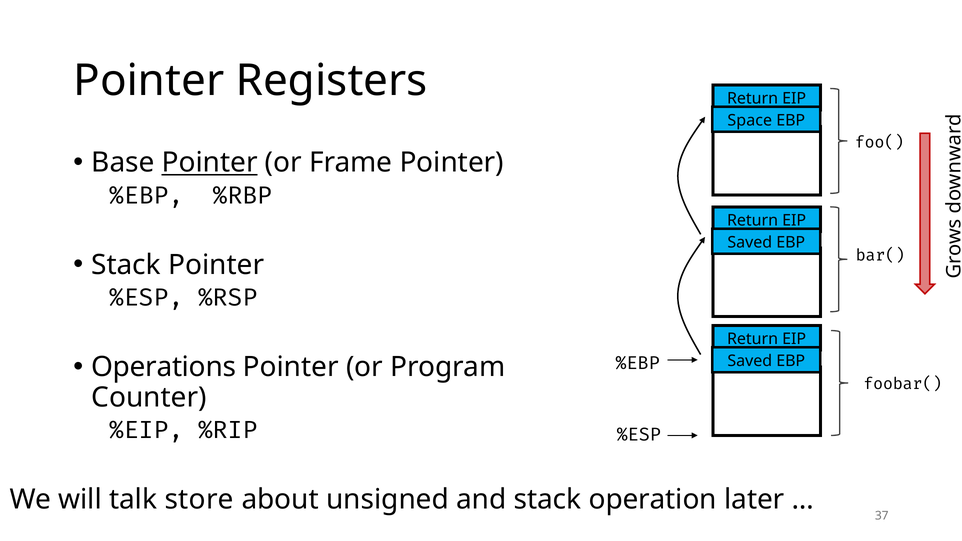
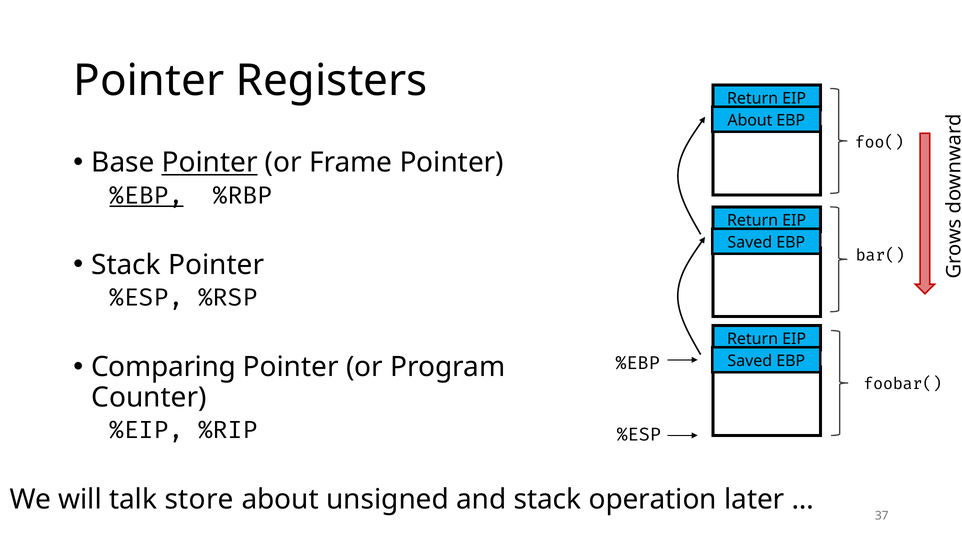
Space: Space -> About (750, 120)
%EBP underline: none -> present (146, 196)
Operations: Operations -> Comparing (164, 367)
